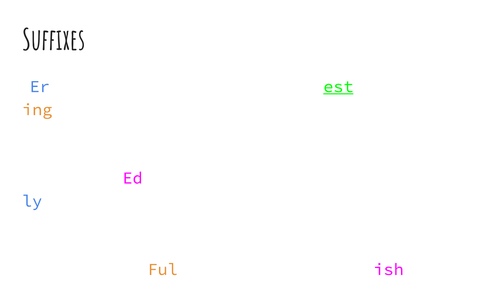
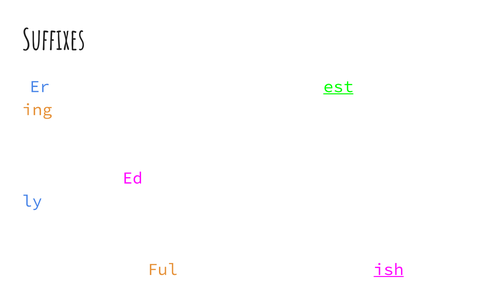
ish underline: none -> present (389, 270)
